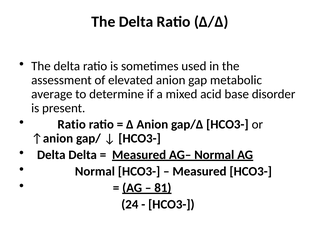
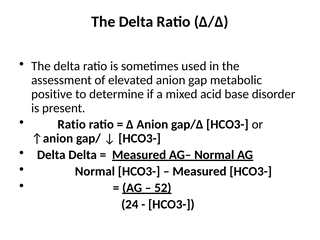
average: average -> positive (52, 94)
81: 81 -> 52 (163, 188)
